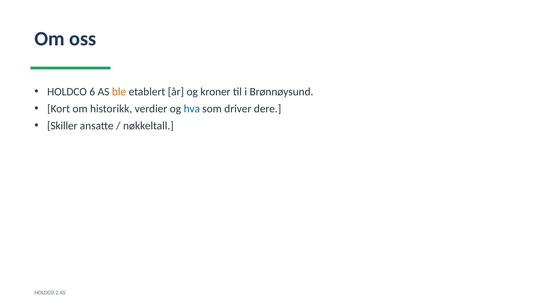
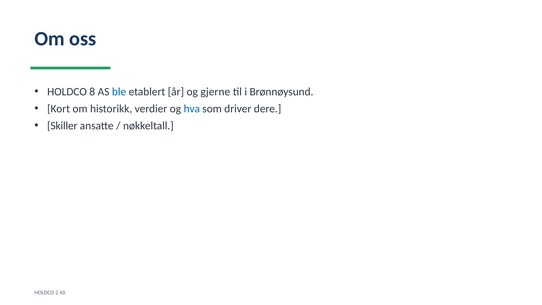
6: 6 -> 8 (92, 92)
ble colour: orange -> blue (119, 92)
kroner: kroner -> gjerne (215, 92)
